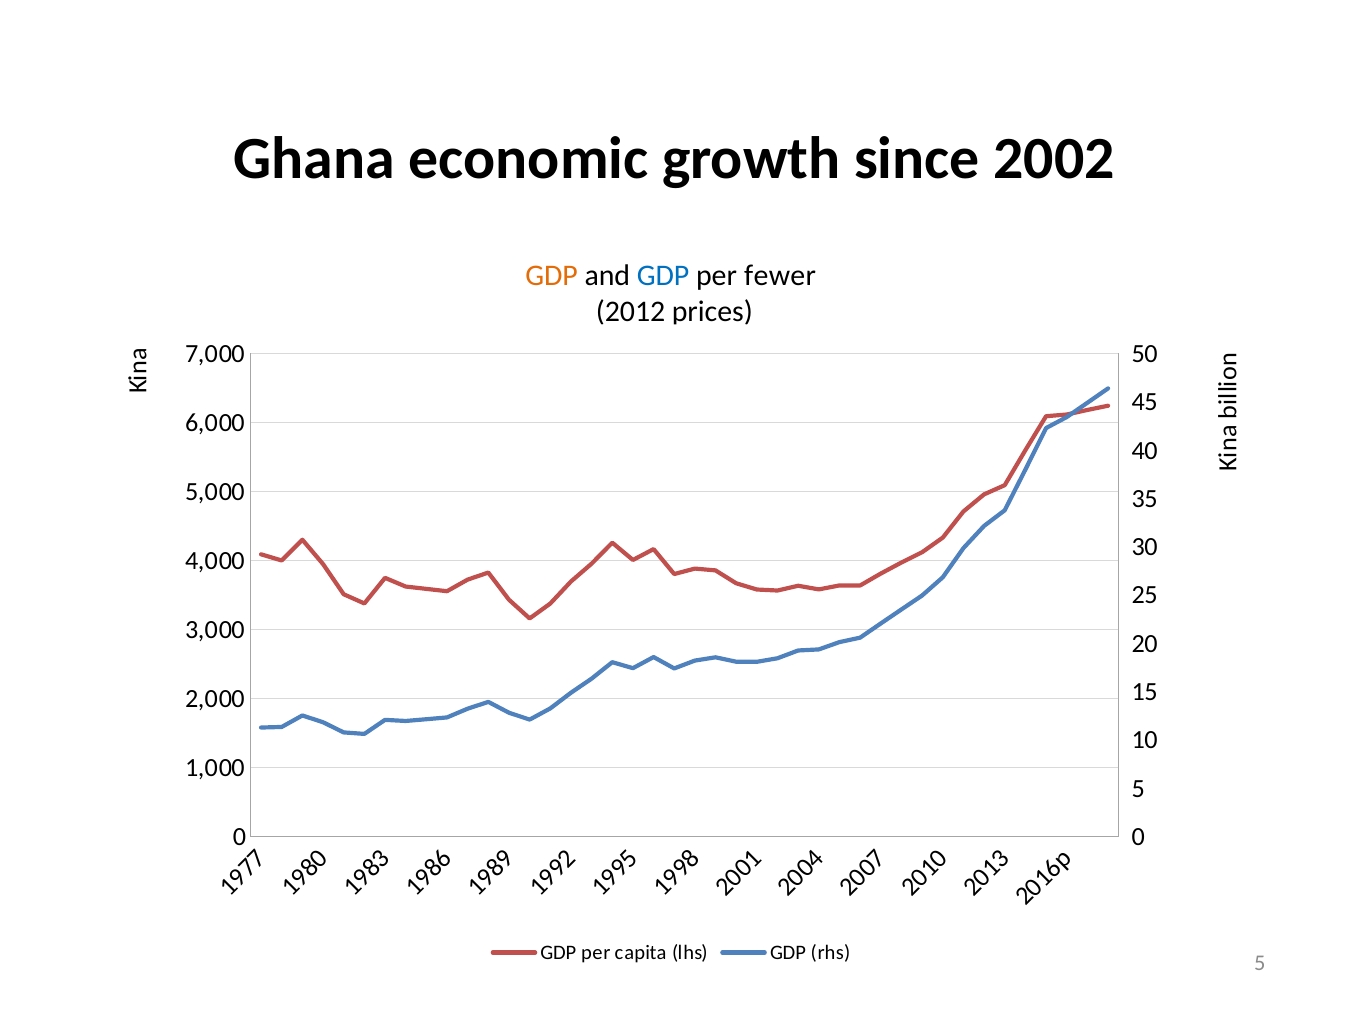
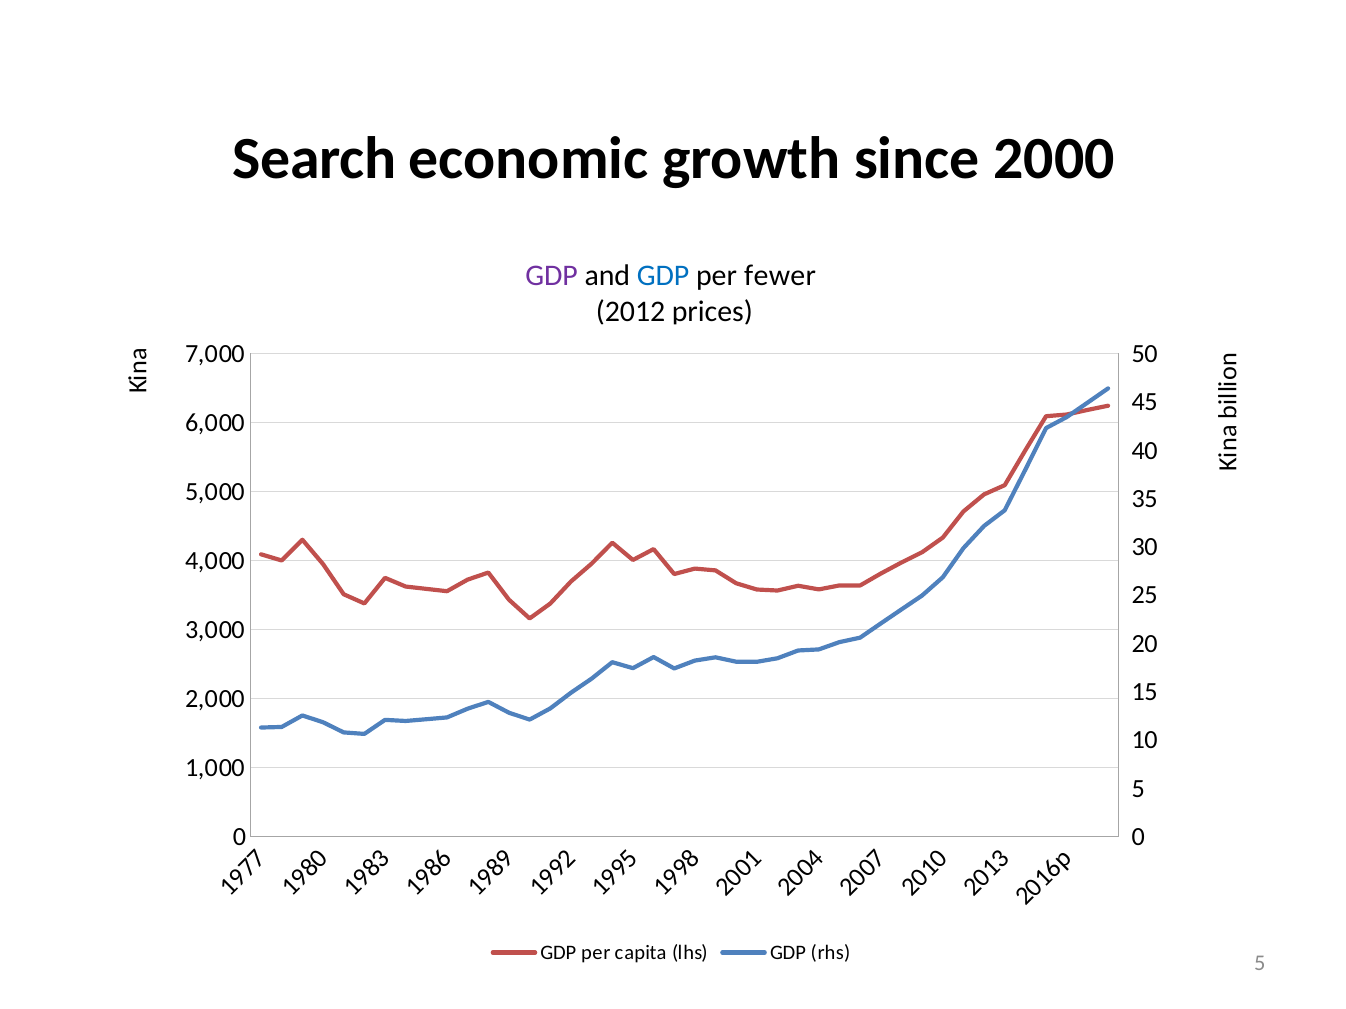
Ghana: Ghana -> Search (315, 158)
2002: 2002 -> 2000 (1054, 158)
GDP colour: orange -> purple (552, 276)
